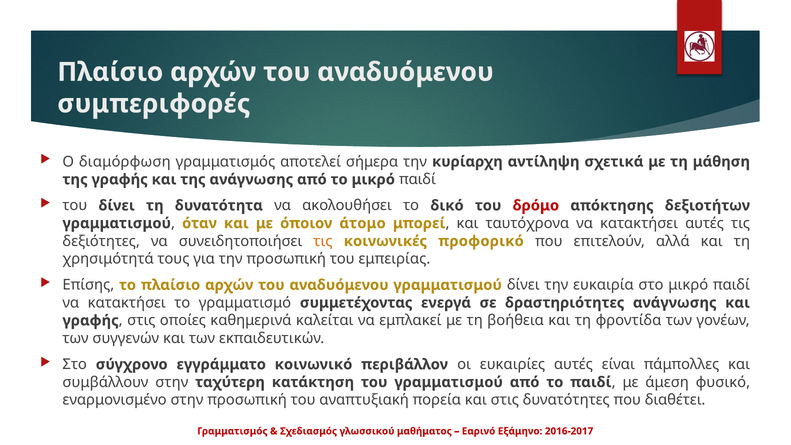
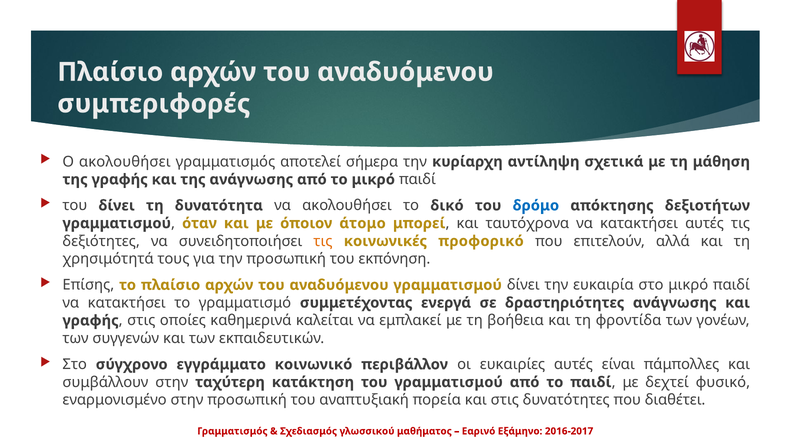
Ο διαμόρφωση: διαμόρφωση -> ακολουθήσει (125, 162)
δρόμο colour: red -> blue (536, 205)
εμπειρίας: εμπειρίας -> εκπόνηση (394, 259)
άμεση: άμεση -> δεχτεί (667, 382)
